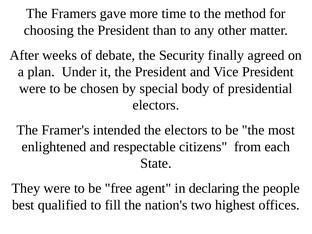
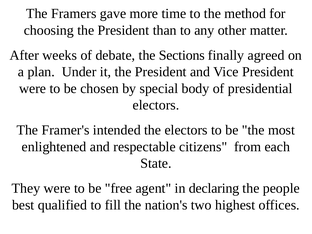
Security: Security -> Sections (182, 55)
